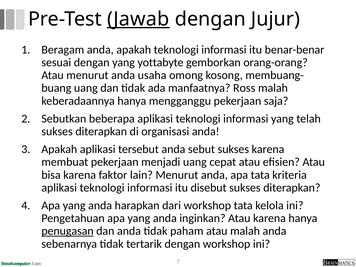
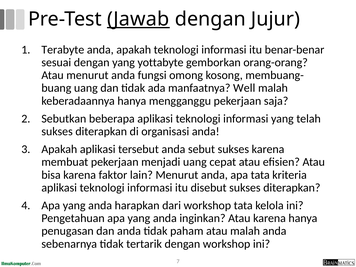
Beragam: Beragam -> Terabyte (63, 50)
usaha: usaha -> fungsi (152, 75)
Ross: Ross -> Well (244, 88)
penugasan underline: present -> none (67, 231)
